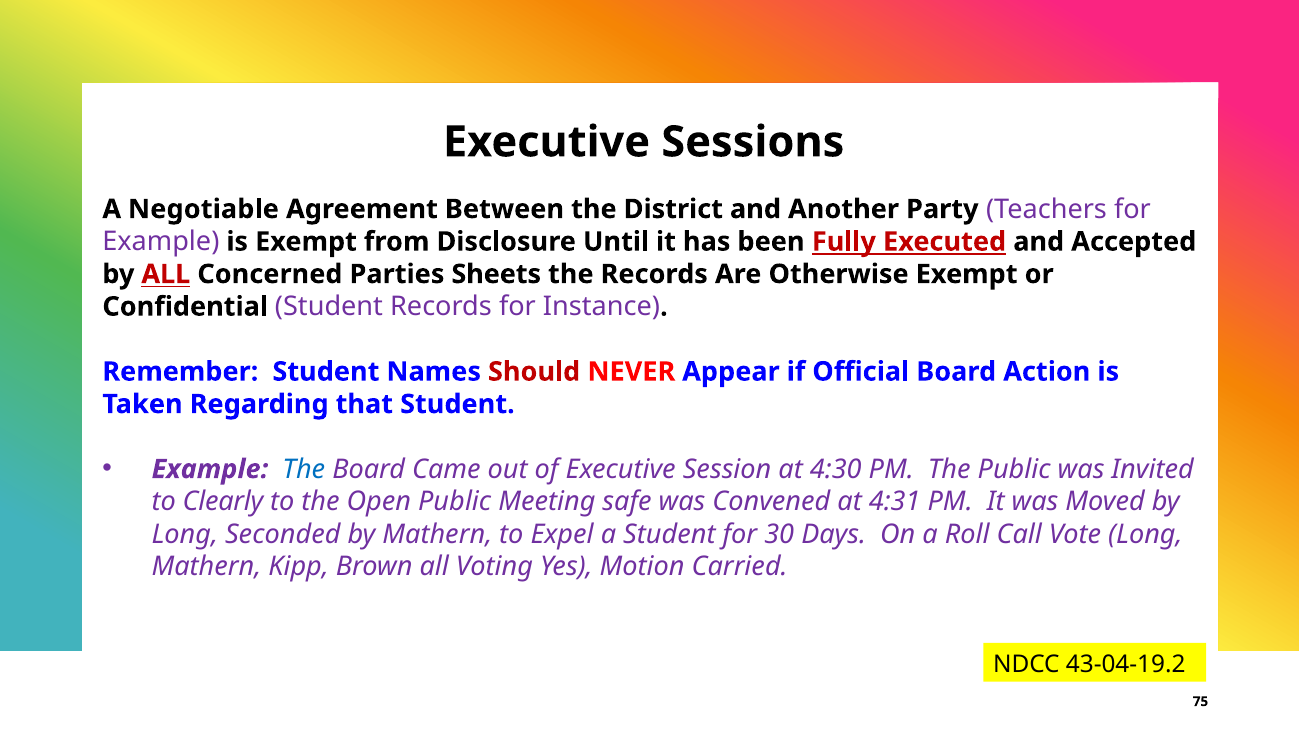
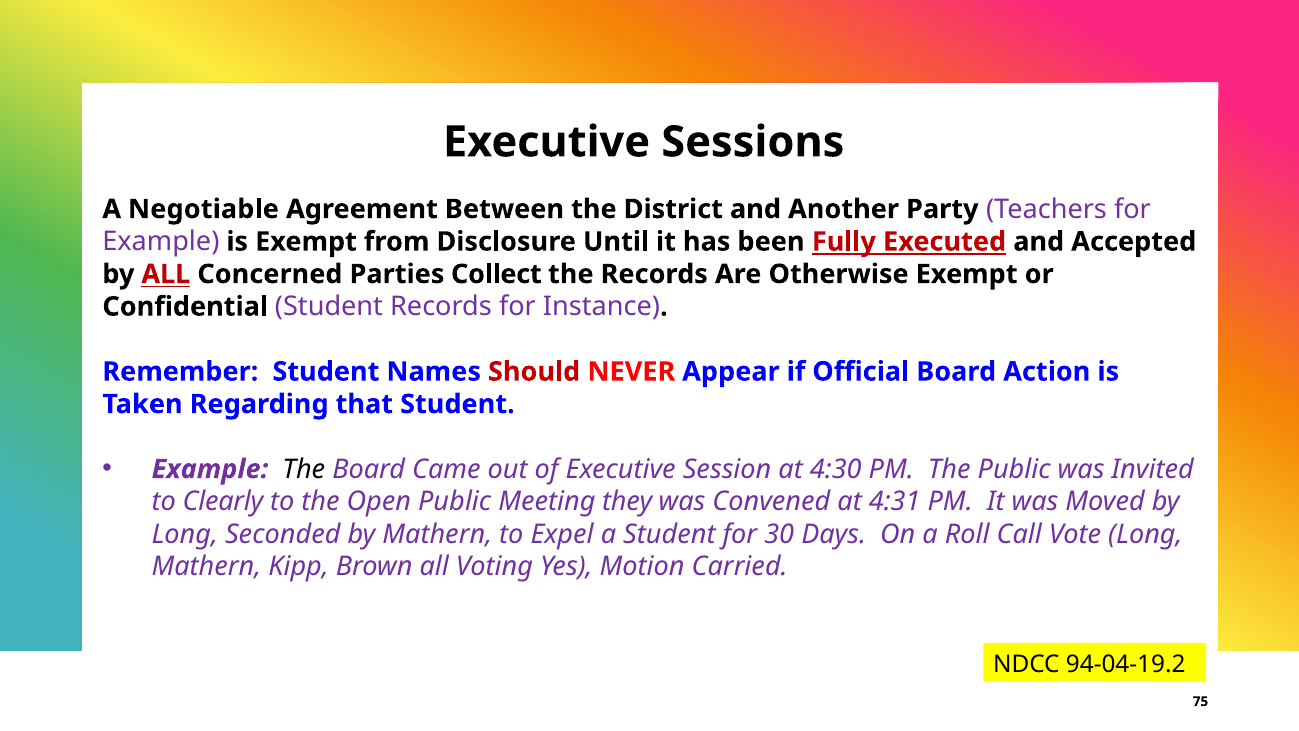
Sheets: Sheets -> Collect (496, 274)
The colour: blue -> black (304, 469)
safe: safe -> they (627, 501)
43-04-19.2: 43-04-19.2 -> 94-04-19.2 (1126, 664)
